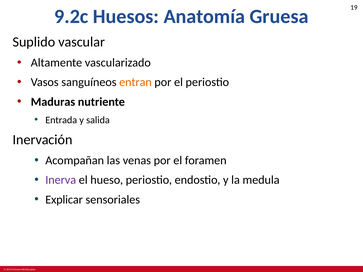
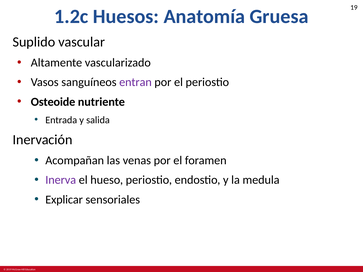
9.2c: 9.2c -> 1.2c (71, 17)
entran colour: orange -> purple (135, 82)
Maduras: Maduras -> Osteoide (53, 102)
